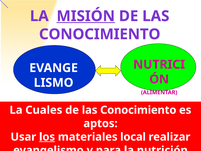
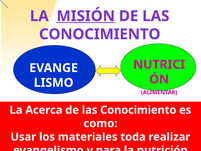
Cuales: Cuales -> Acerca (44, 110)
aptos: aptos -> como (100, 123)
los underline: present -> none (47, 137)
local: local -> toda (133, 137)
